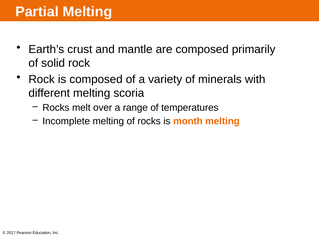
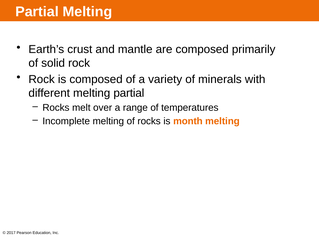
different melting scoria: scoria -> partial (129, 93)
